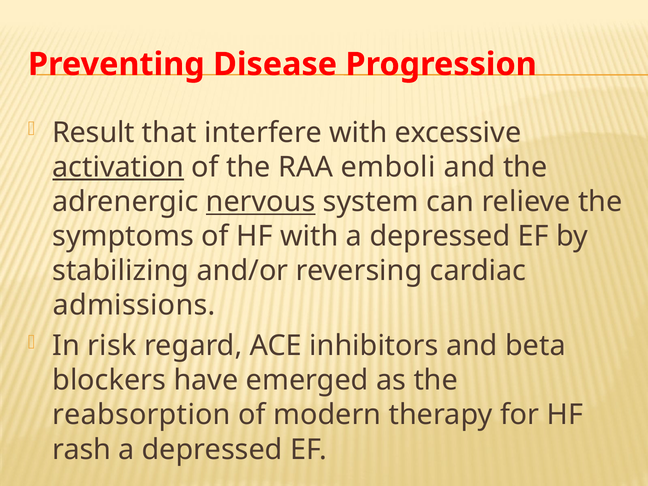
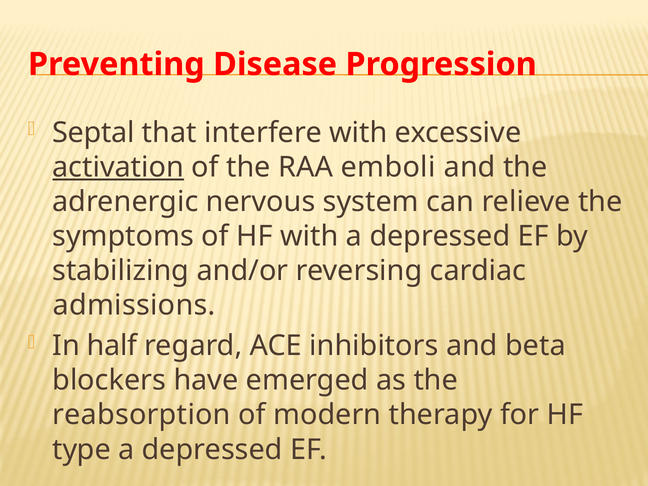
Result: Result -> Septal (94, 133)
nervous underline: present -> none (261, 202)
risk: risk -> half (112, 346)
rash: rash -> type (82, 450)
